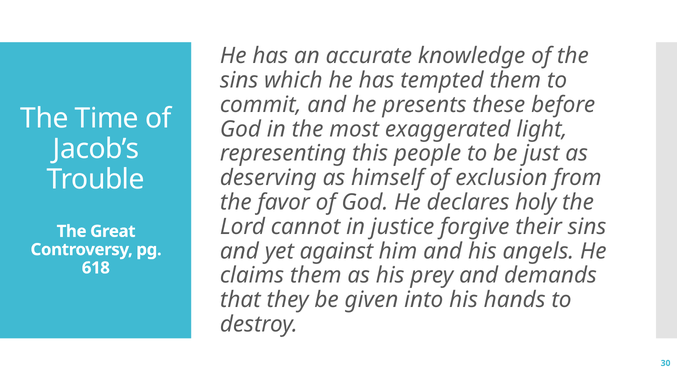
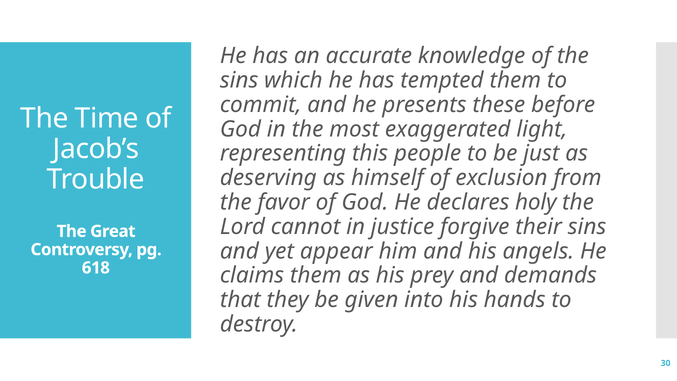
against: against -> appear (336, 251)
